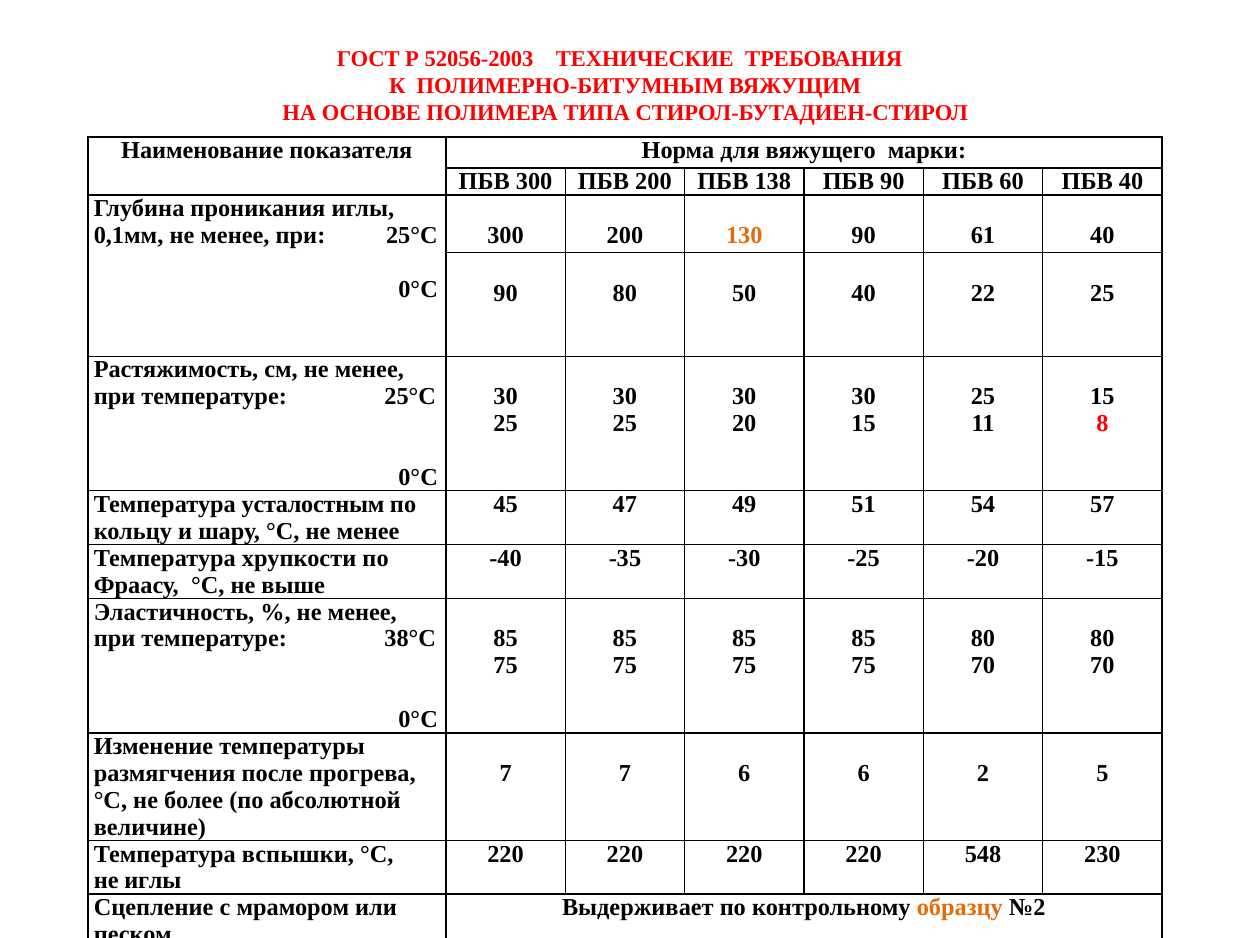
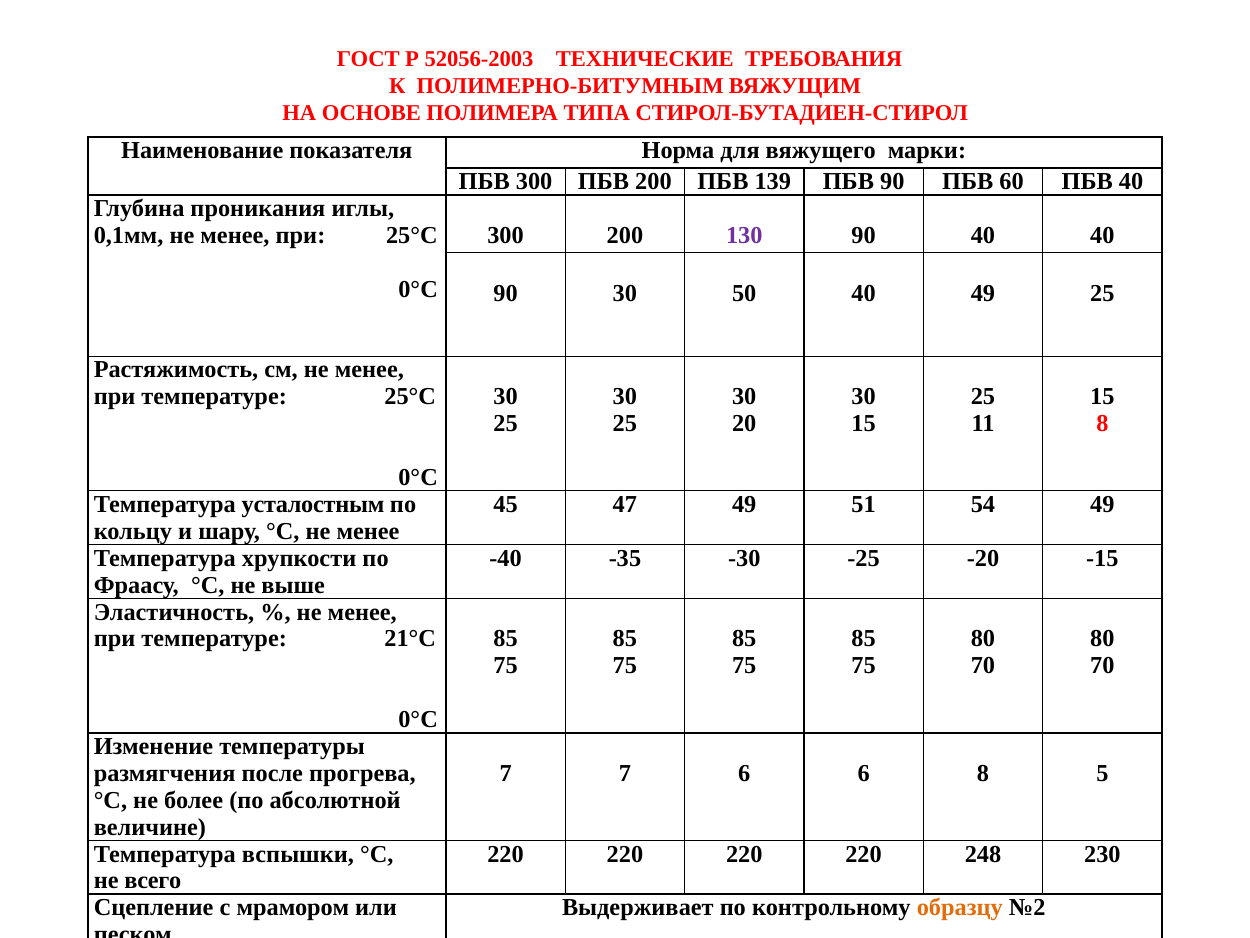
138: 138 -> 139 (773, 181)
130 colour: orange -> purple (744, 235)
90 61: 61 -> 40 (983, 235)
90 80: 80 -> 30 (625, 293)
40 22: 22 -> 49 (983, 293)
54 57: 57 -> 49 (1102, 504)
38°С: 38°С -> 21°С (410, 639)
6 2: 2 -> 8 (983, 773)
548: 548 -> 248 (983, 854)
не иглы: иглы -> всего (153, 880)
